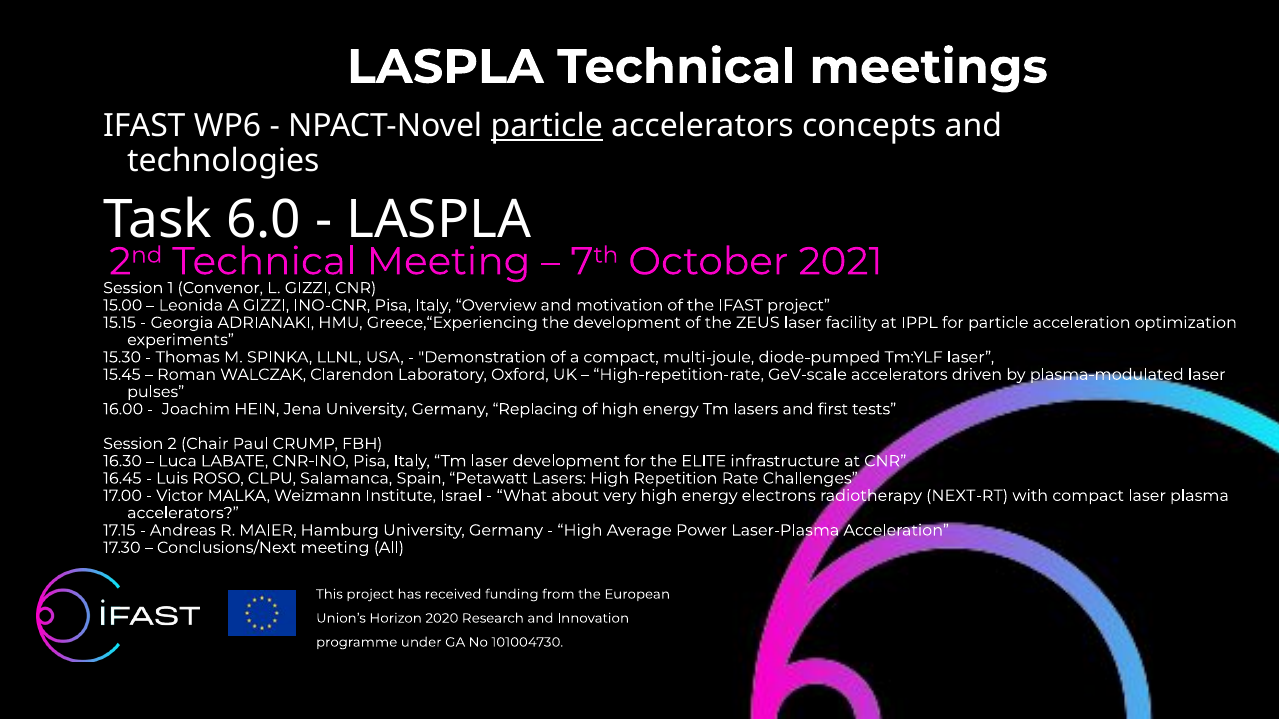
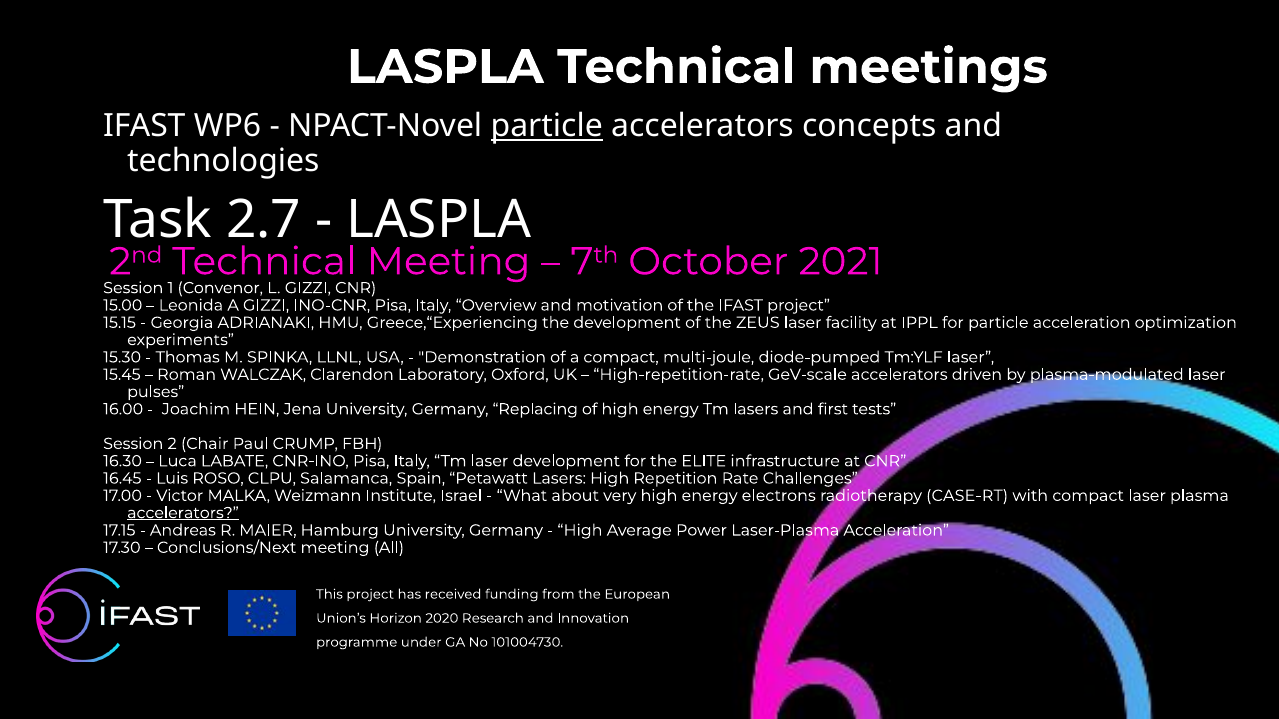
6.0: 6.0 -> 2.7 (264, 220)
NEXT-RT: NEXT-RT -> CASE-RT (967, 496)
accelerators underline: none -> present (183, 513)
